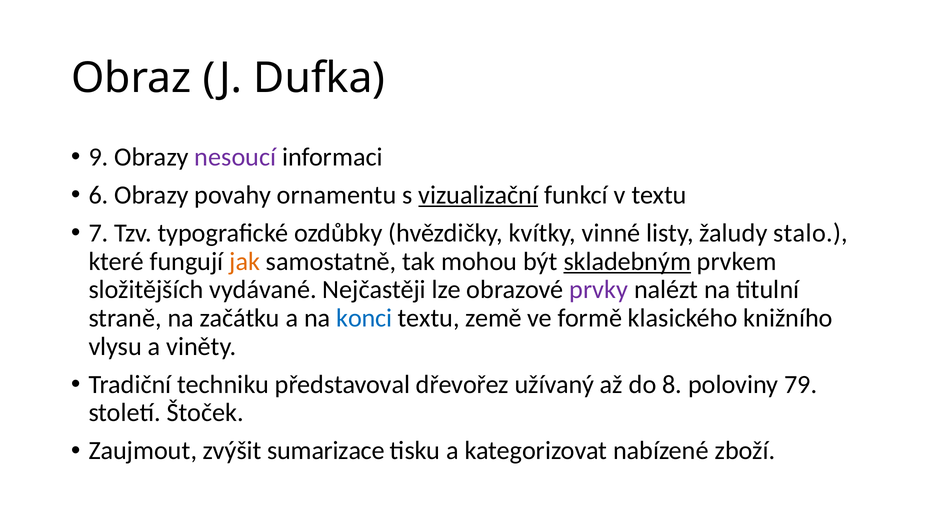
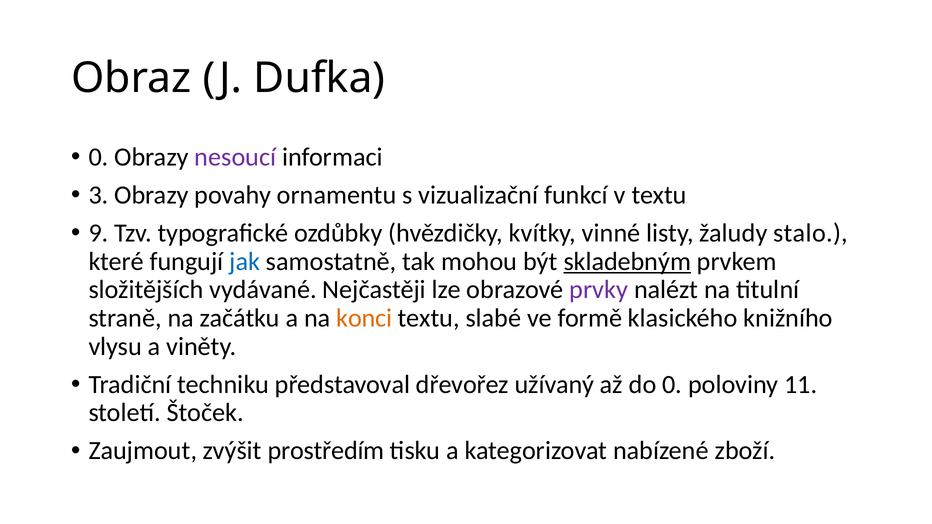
9: 9 -> 0 (98, 157)
6: 6 -> 3 (98, 195)
vizualizační underline: present -> none (478, 195)
7: 7 -> 9 (98, 233)
jak colour: orange -> blue (245, 262)
konci colour: blue -> orange (364, 318)
země: země -> slabé (493, 318)
do 8: 8 -> 0 (672, 385)
79: 79 -> 11 (801, 385)
sumarizace: sumarizace -> prostředím (326, 451)
